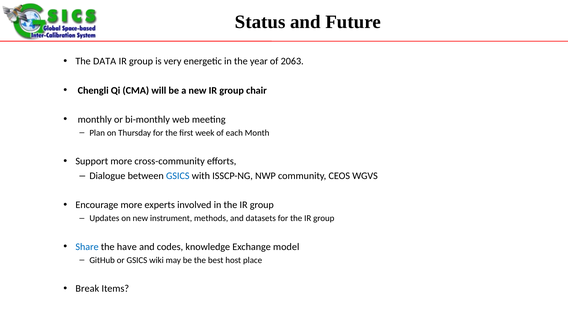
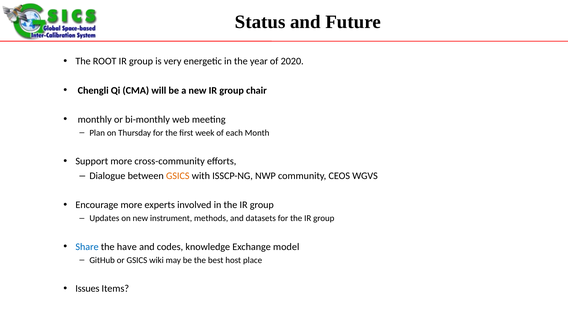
DATA: DATA -> ROOT (105, 61)
2063: 2063 -> 2020 (292, 61)
GSICS colour: blue -> orange (178, 176)
Break: Break -> Issues (87, 289)
